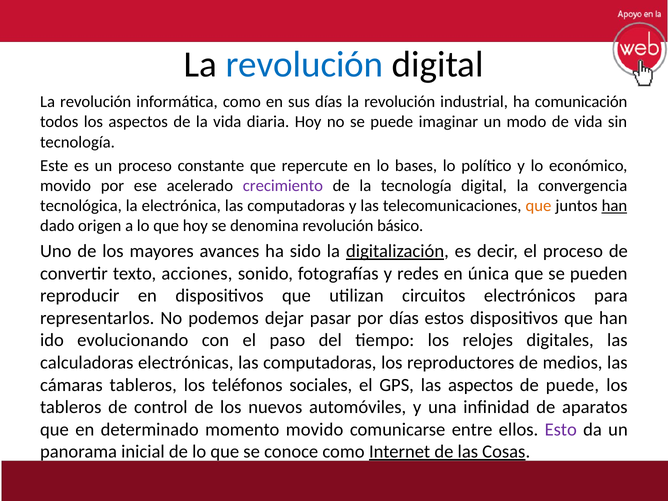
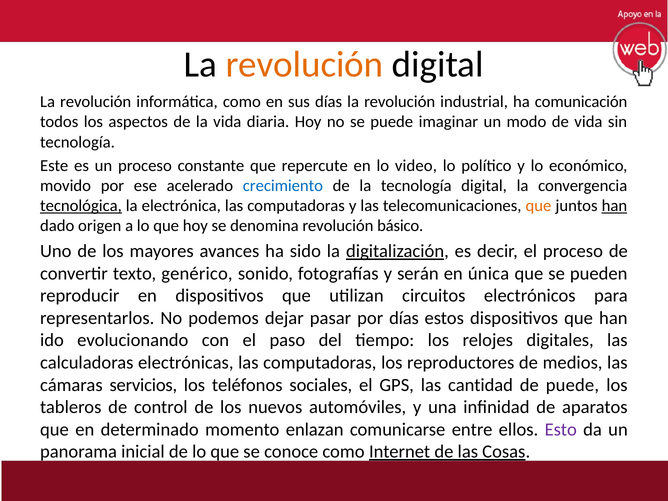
revolución colour: blue -> orange (304, 64)
bases: bases -> video (416, 166)
crecimiento colour: purple -> blue (283, 186)
tecnológica underline: none -> present (81, 206)
acciones: acciones -> genérico (197, 274)
redes: redes -> serán (418, 274)
cámaras tableros: tableros -> servicios (143, 385)
las aspectos: aspectos -> cantidad (480, 385)
momento movido: movido -> enlazan (315, 429)
